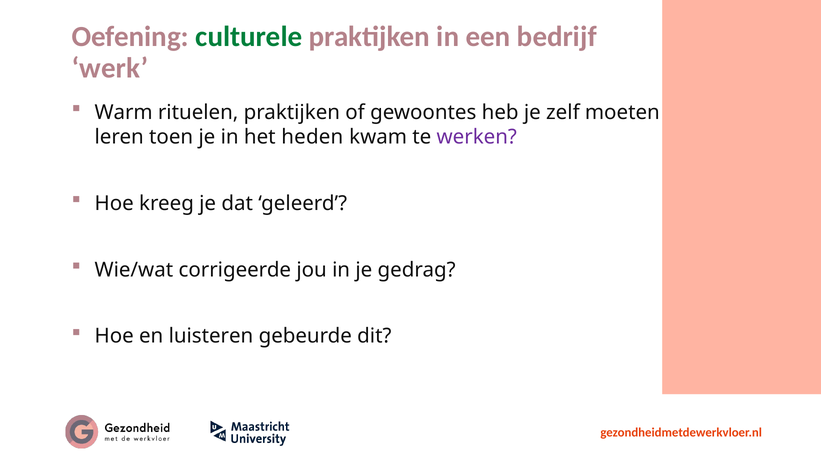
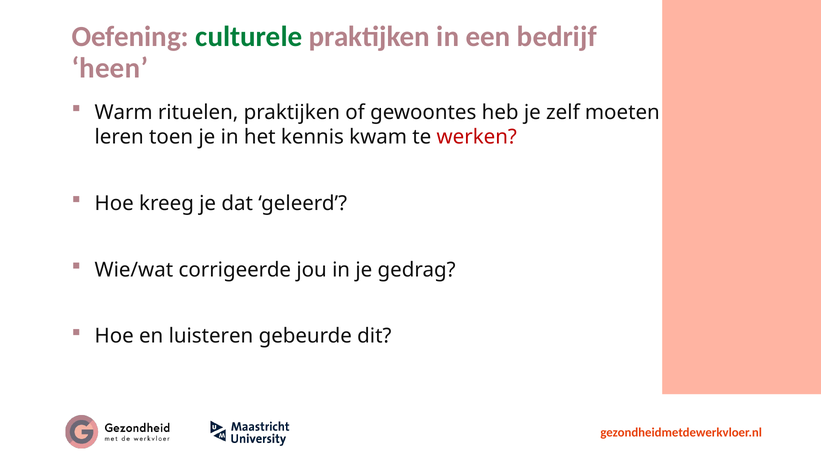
werk: werk -> heen (110, 68)
heden: heden -> kennis (312, 137)
werken colour: purple -> red (477, 137)
